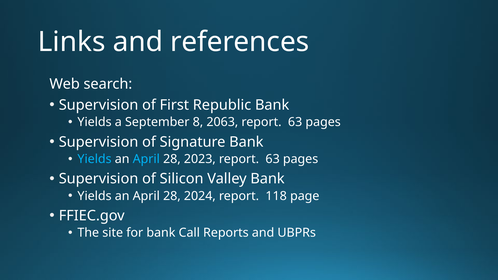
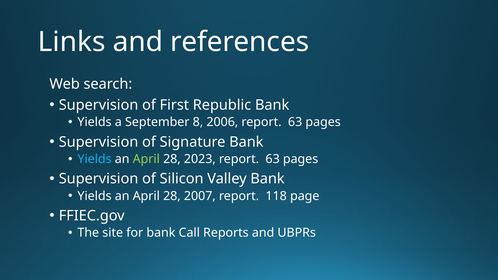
2063: 2063 -> 2006 (222, 122)
April colour: light blue -> light green (146, 159)
2024: 2024 -> 2007 (200, 196)
